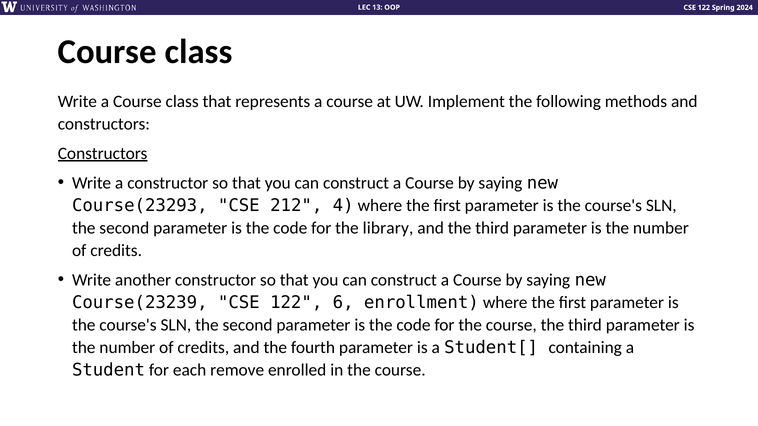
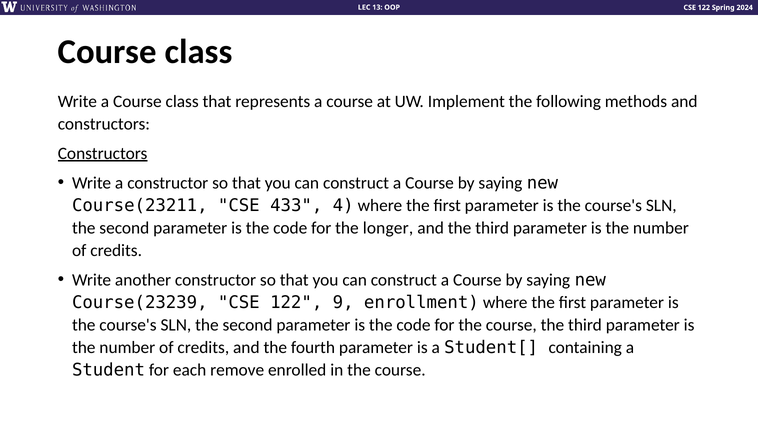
Course(23293: Course(23293 -> Course(23211 (140, 206)
212: 212 -> 433 (296, 206)
library: library -> longer (388, 228)
6: 6 -> 9 (343, 303)
